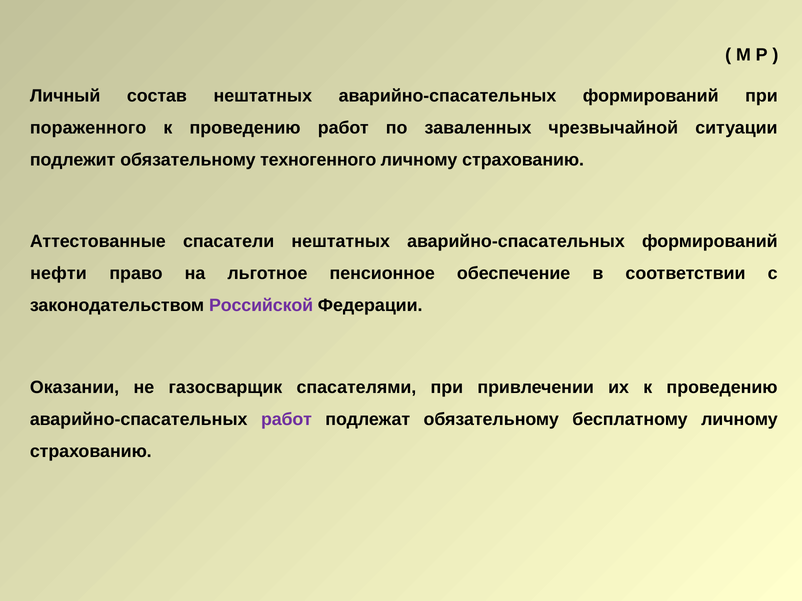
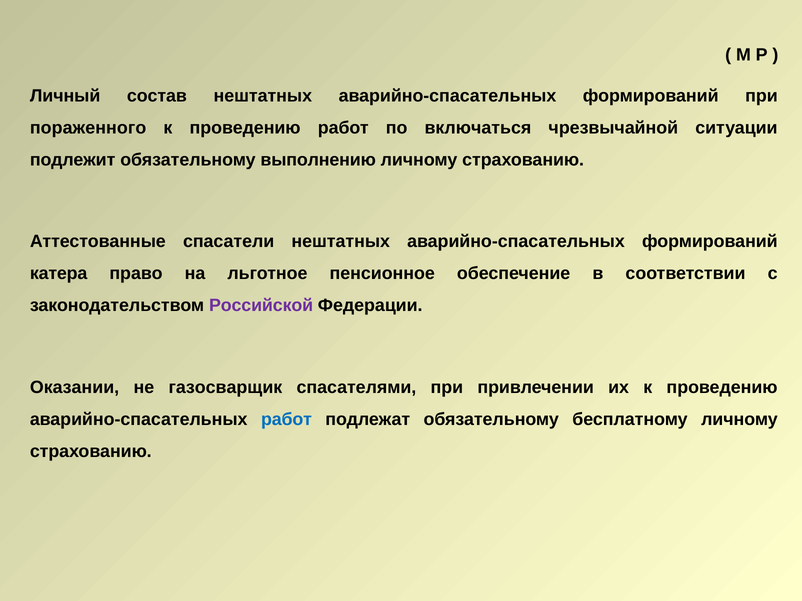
заваленных: заваленных -> включаться (478, 128)
техногенного: техногенного -> выполнению (318, 160)
нефти: нефти -> катера (59, 274)
работ colour: purple -> blue (286, 420)
